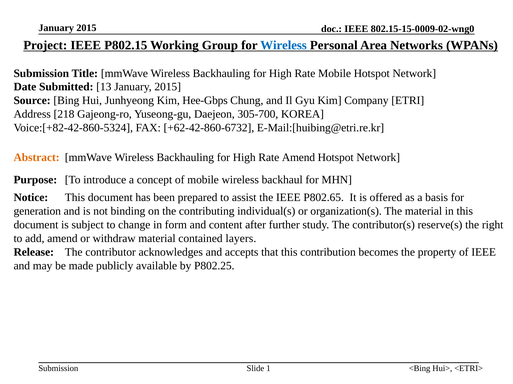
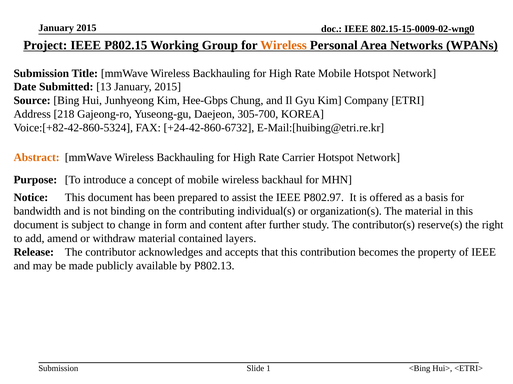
Wireless colour: blue -> orange (284, 45)
+62-42-860-6732: +62-42-860-6732 -> +24-42-860-6732 (209, 128)
Rate Amend: Amend -> Carrier (298, 158)
P802.65: P802.65 -> P802.97 (324, 198)
generation: generation -> bandwidth (37, 212)
P802.25: P802.25 -> P802.13 (214, 266)
